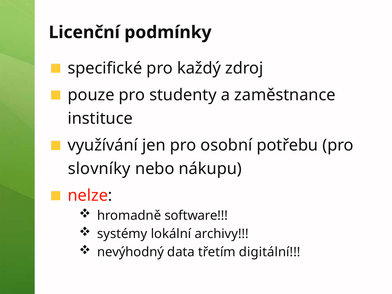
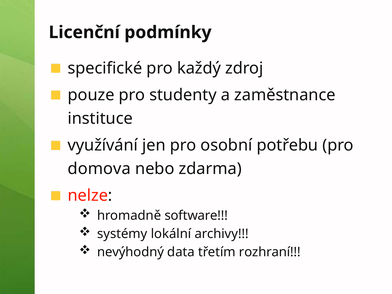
slovníky: slovníky -> domova (99, 169)
nákupu: nákupu -> zdarma (210, 169)
digitální: digitální -> rozhraní (270, 252)
